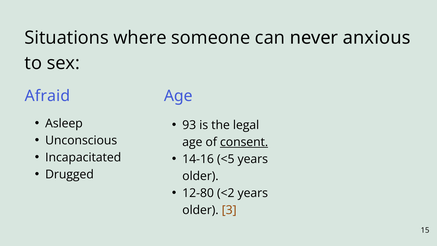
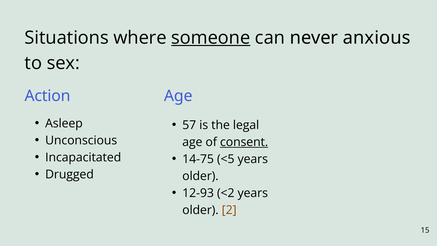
someone underline: none -> present (211, 38)
Afraid: Afraid -> Action (48, 96)
93: 93 -> 57 (189, 125)
14-16: 14-16 -> 14-75 (198, 159)
12-80: 12-80 -> 12-93 (198, 193)
3: 3 -> 2 (229, 210)
